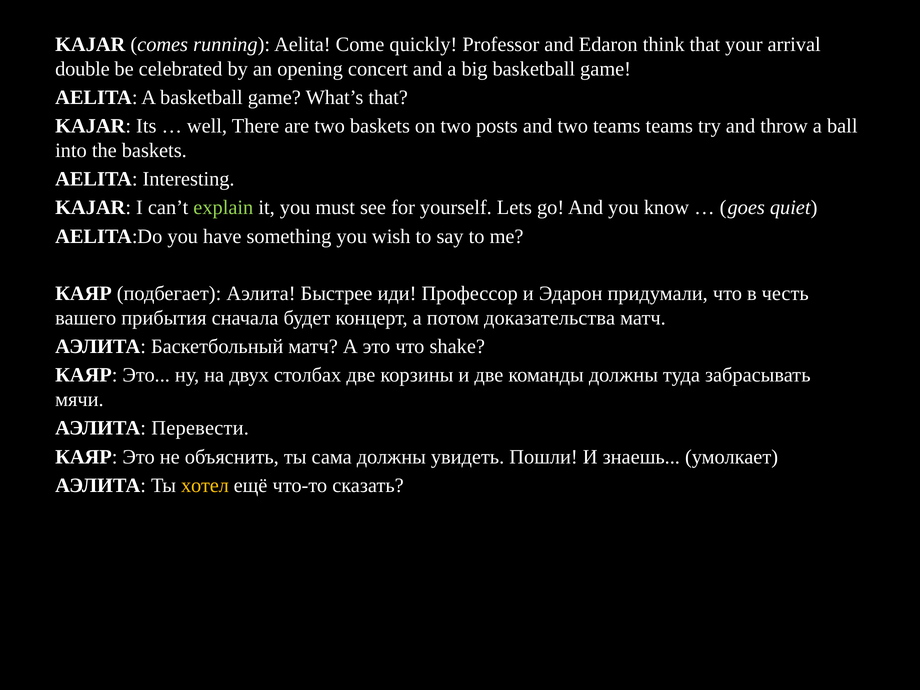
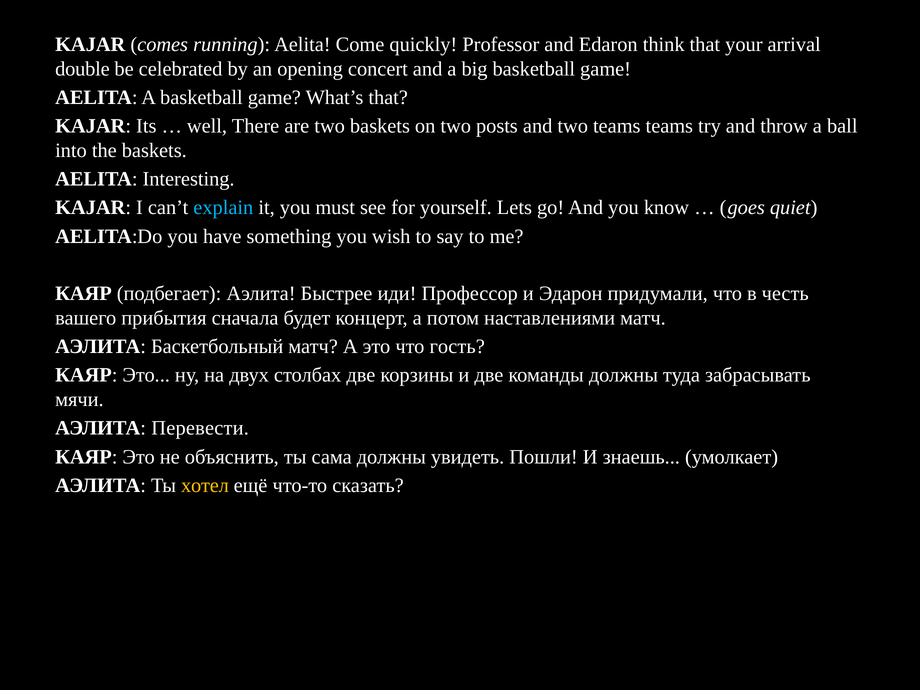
explain colour: light green -> light blue (223, 208)
доказательства: доказательства -> наставлениями (550, 318)
shake: shake -> гость (457, 347)
